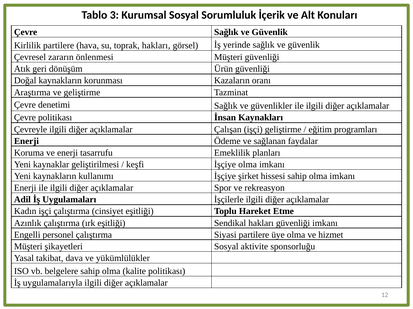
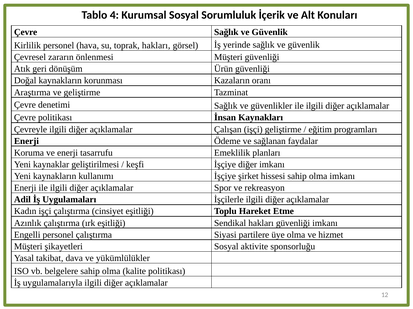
3: 3 -> 4 (114, 15)
Kirlilik partilere: partilere -> personel (59, 46)
İşçiye olma: olma -> diğer (248, 165)
